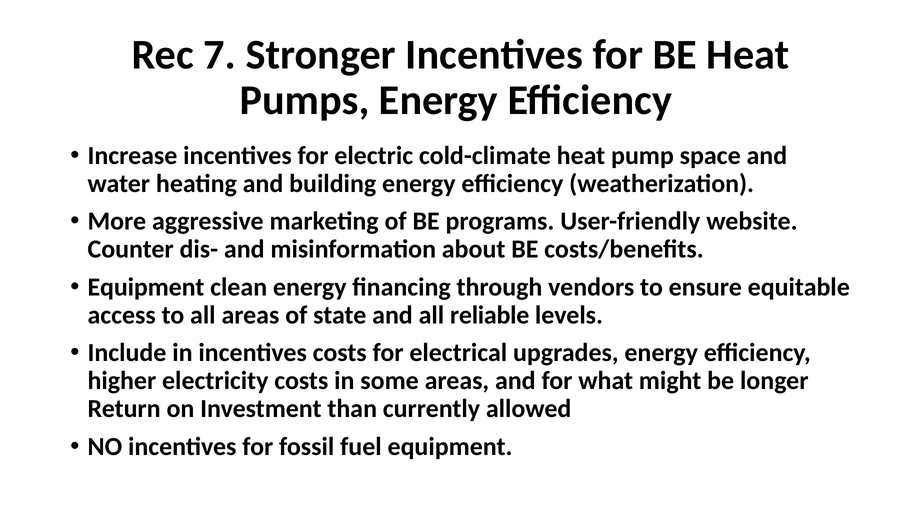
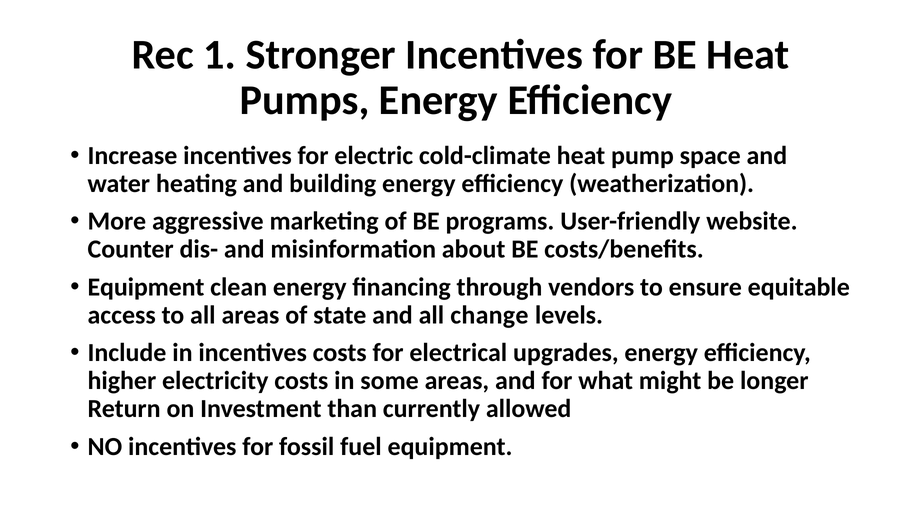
7: 7 -> 1 (220, 55)
reliable: reliable -> change (489, 315)
